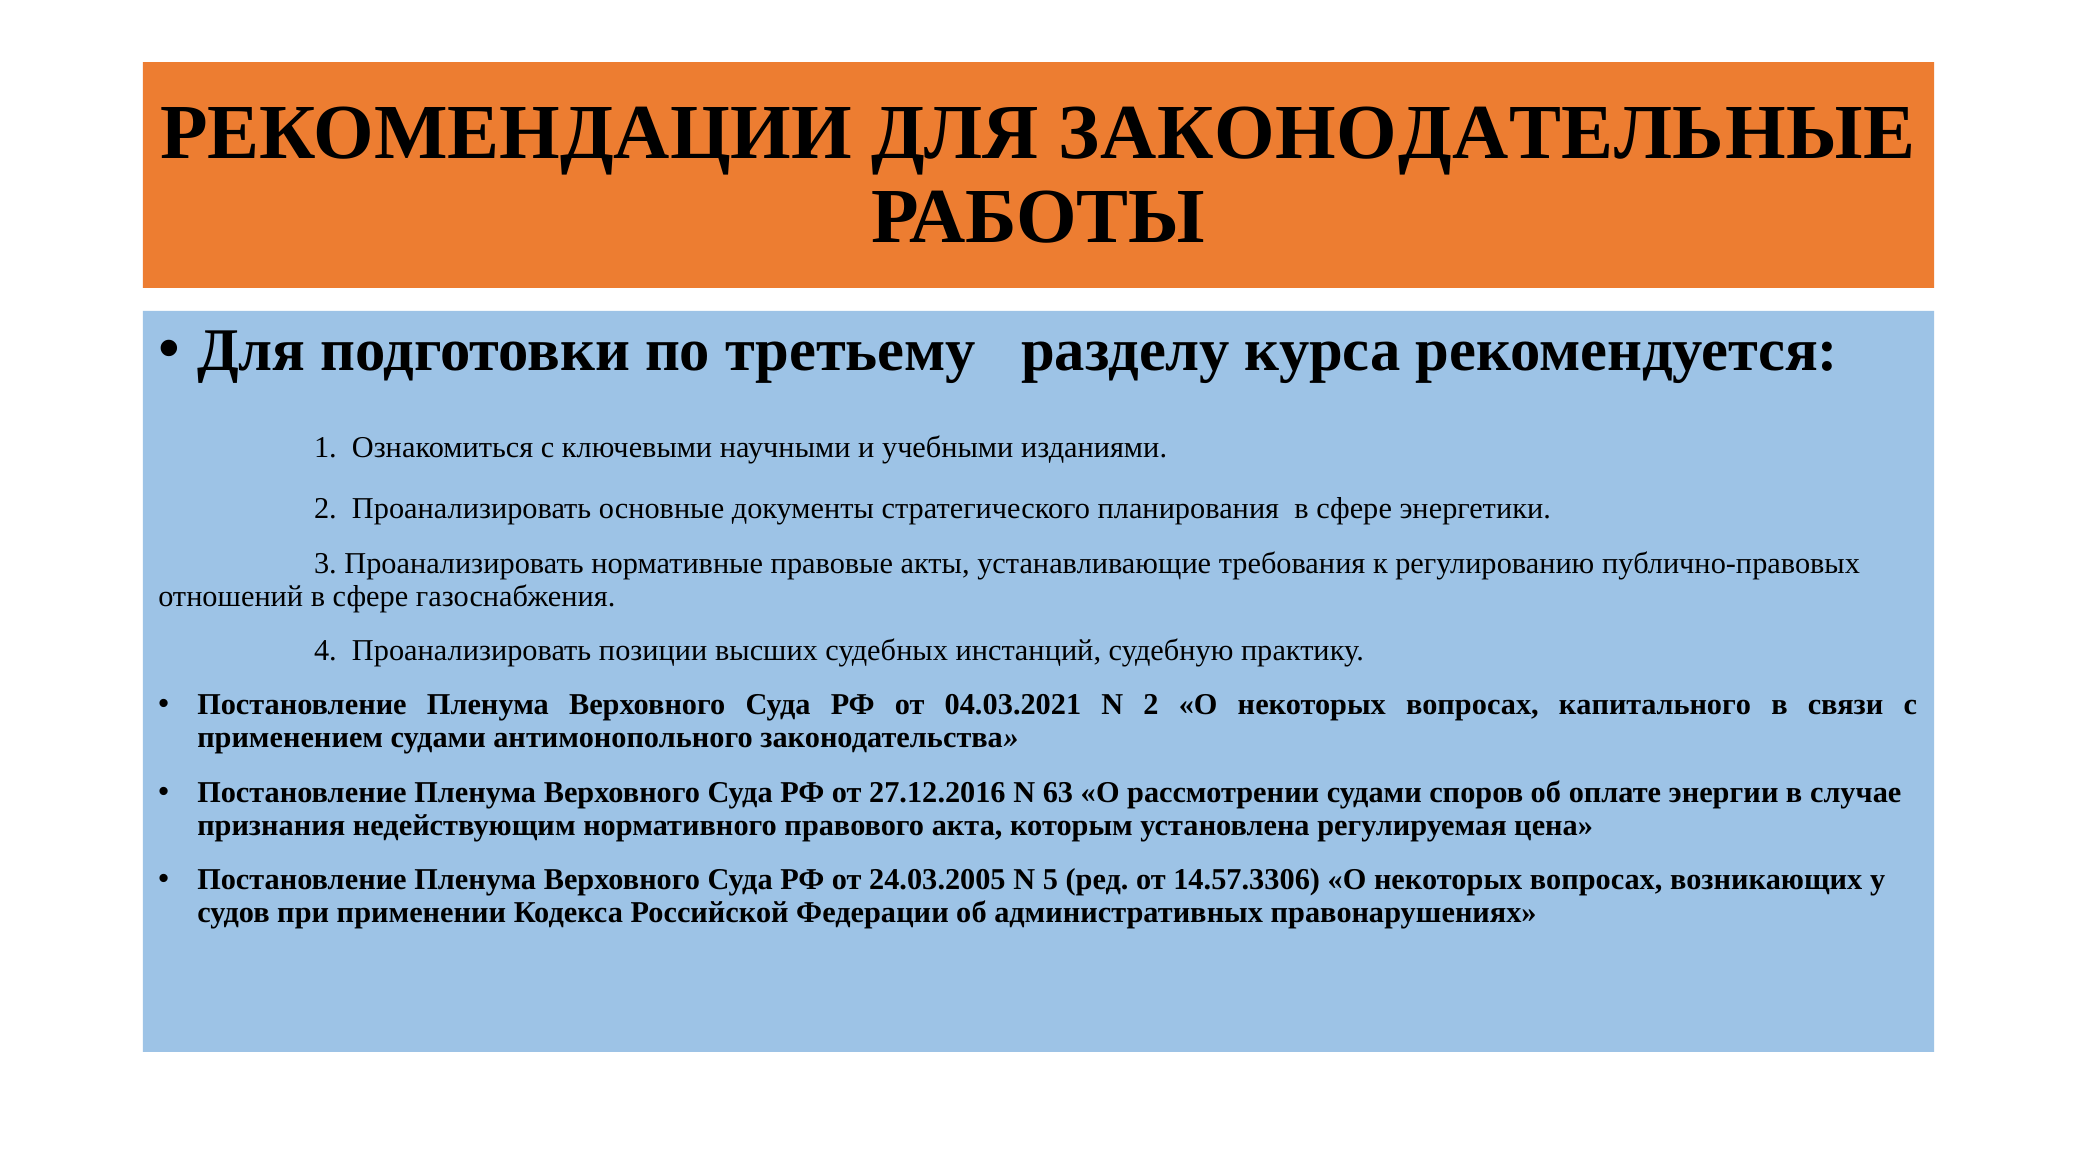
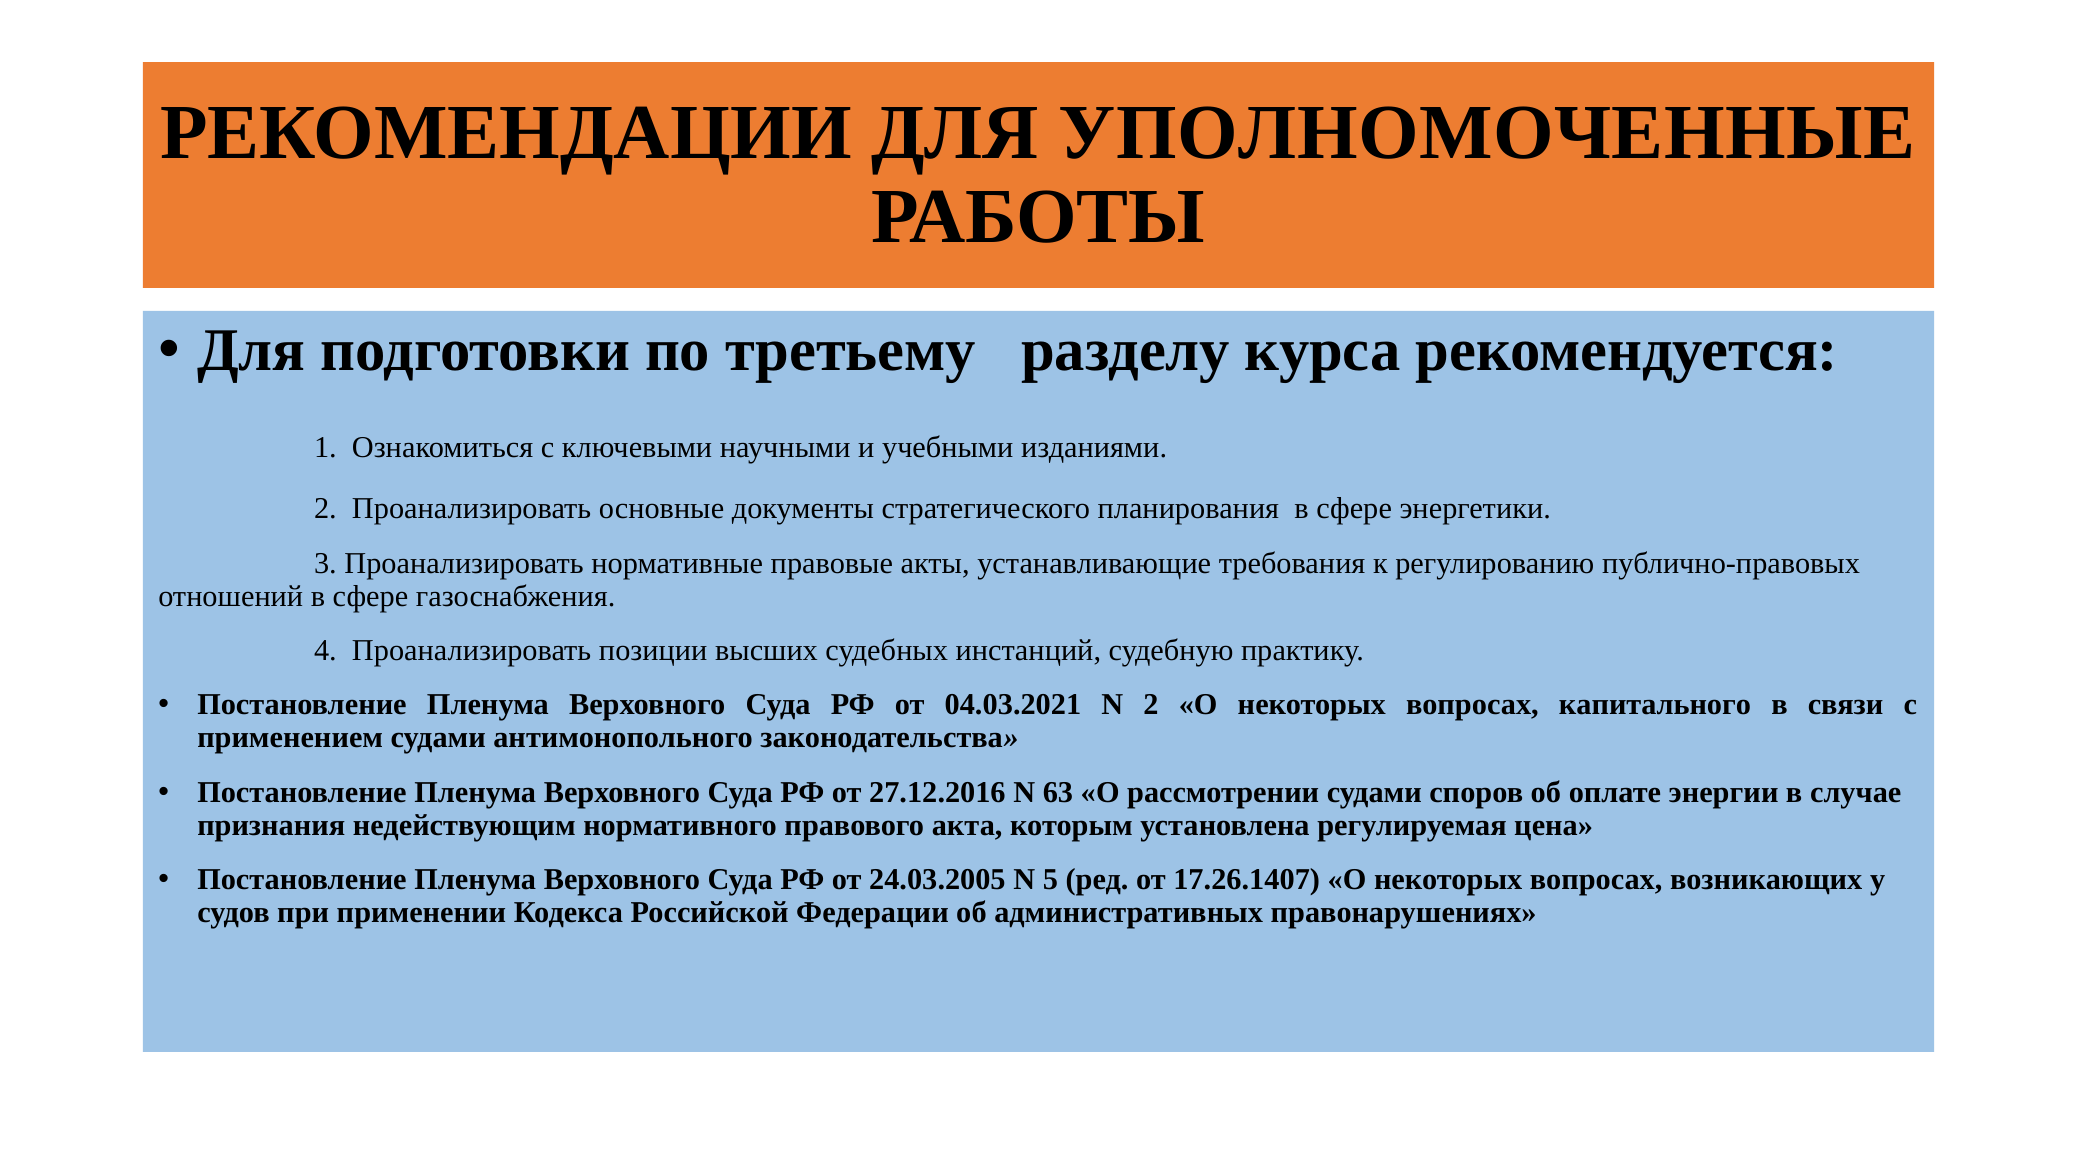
ЗАКОНОДАТЕЛЬНЫЕ: ЗАКОНОДАТЕЛЬНЫЕ -> УПОЛНОМОЧЕННЫЕ (1487, 132)
14.57.3306: 14.57.3306 -> 17.26.1407 (1247, 880)
